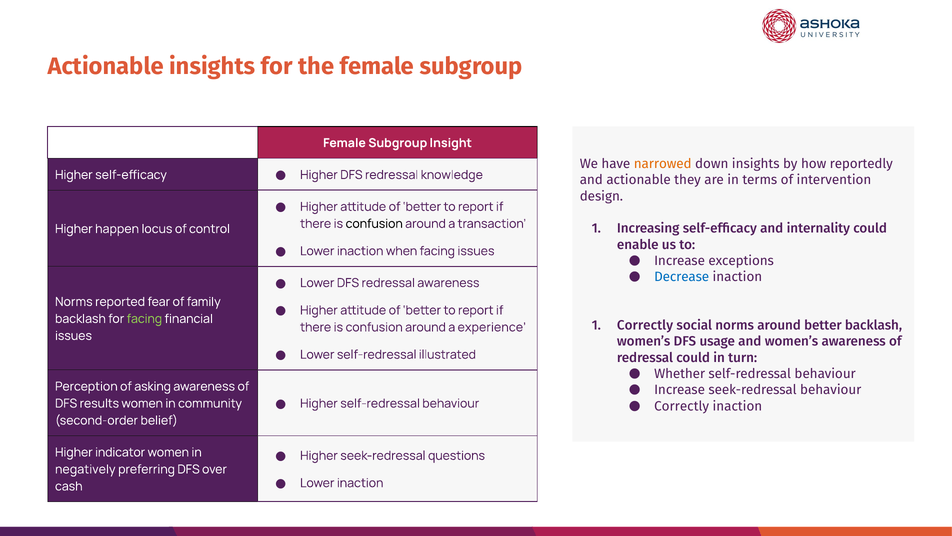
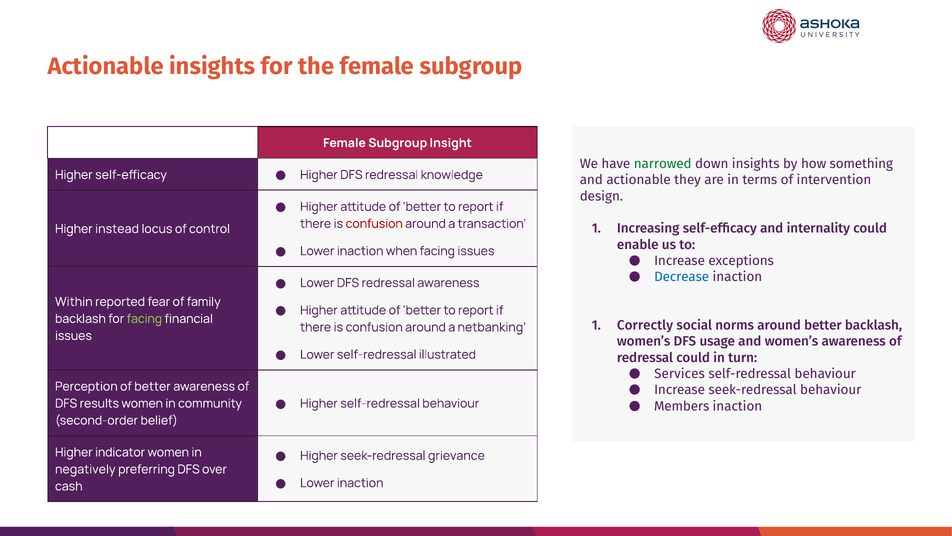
narrowed colour: orange -> green (663, 164)
reportedly: reportedly -> something (861, 164)
confusion colour: black -> red (374, 224)
happen: happen -> instead (117, 229)
Norms: Norms -> Within (74, 301)
experience: experience -> netbanking (492, 327)
Whether: Whether -> Services (680, 373)
Perception of asking: asking -> better (153, 386)
Correctly: Correctly -> Members (682, 406)
questions: questions -> grievance (456, 455)
